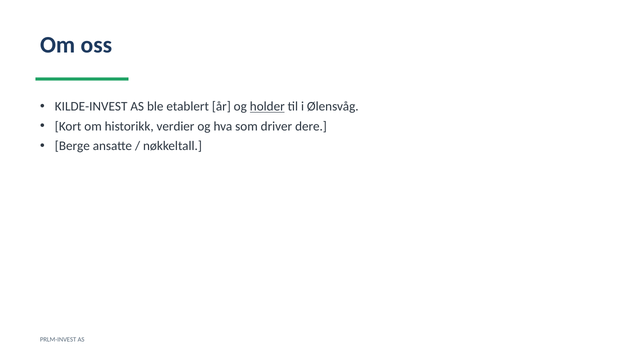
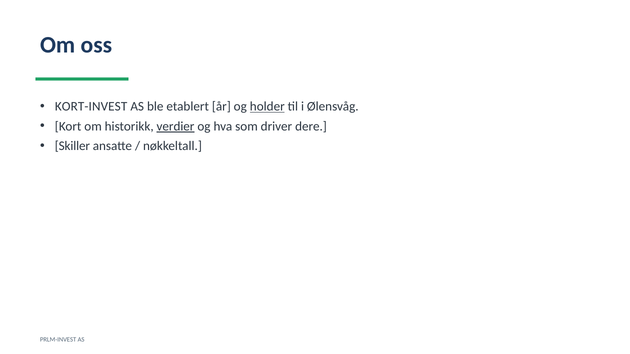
KILDE-INVEST: KILDE-INVEST -> KORT-INVEST (91, 107)
verdier underline: none -> present (176, 126)
Berge: Berge -> Skiller (72, 146)
